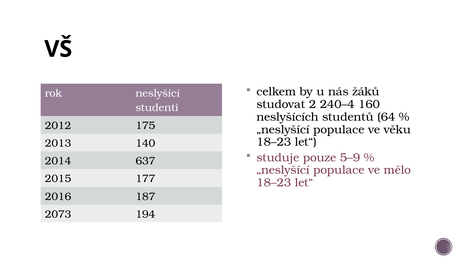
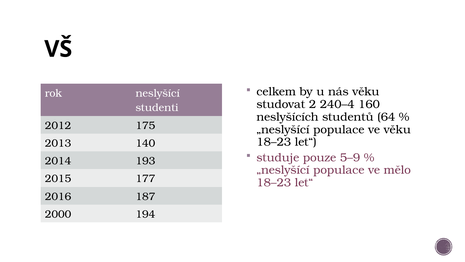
nás žáků: žáků -> věku (366, 92)
637: 637 -> 193 (145, 161)
2073: 2073 -> 2000 (58, 214)
